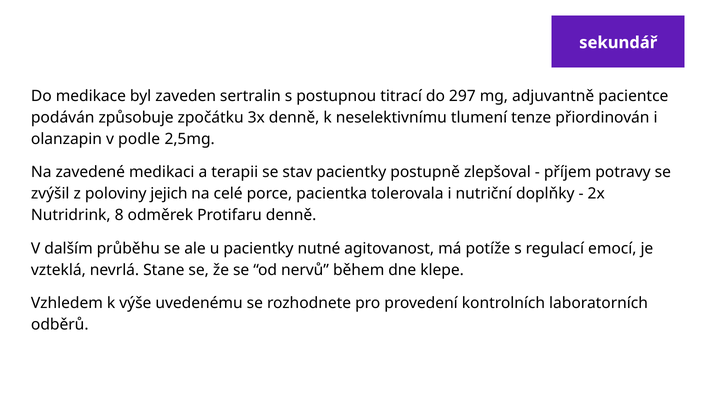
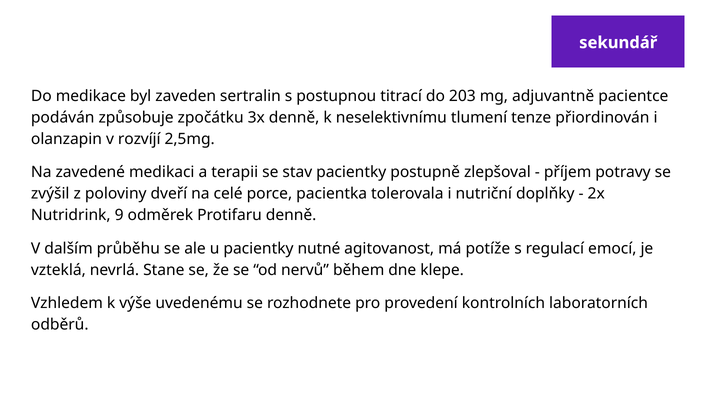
297: 297 -> 203 (462, 96)
podle: podle -> rozvíjí (139, 139)
jejich: jejich -> dveří (169, 194)
8: 8 -> 9 (119, 215)
